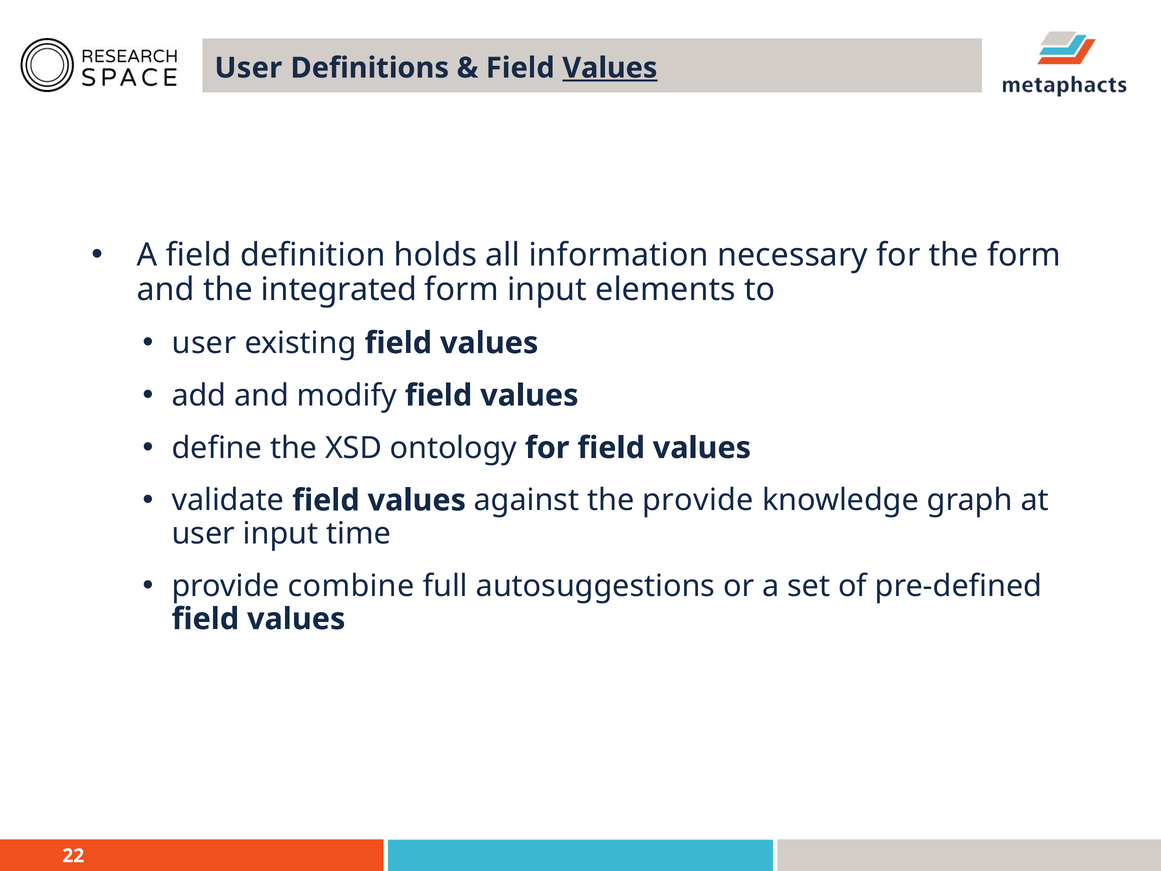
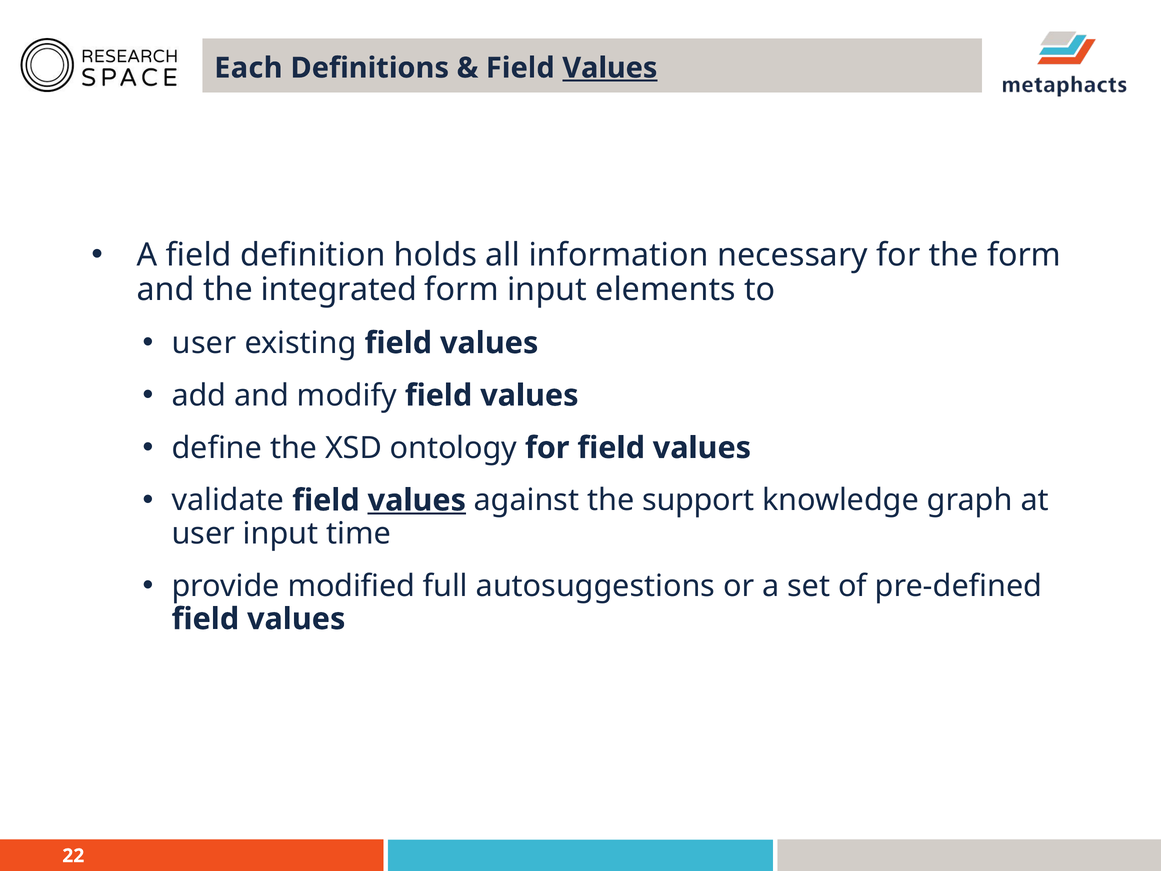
User: User -> Each (248, 68)
values underline: none -> present (417, 500)
the provide: provide -> support (698, 500)
combine: combine -> modified (351, 586)
